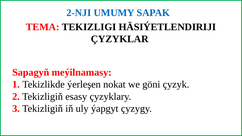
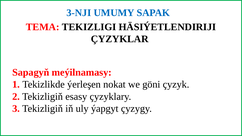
2-NJI: 2-NJI -> 3-NJI (79, 13)
